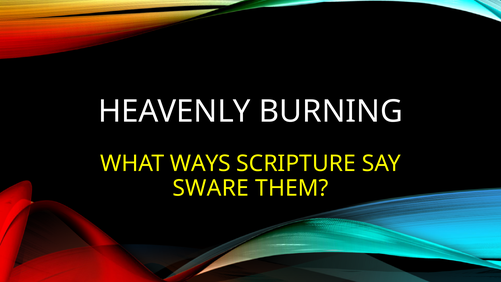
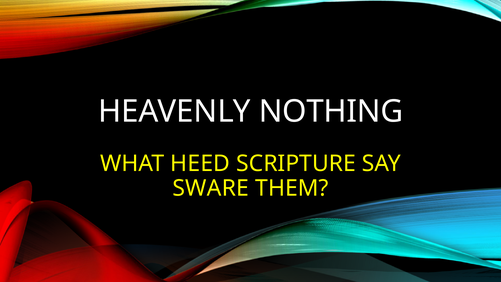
BURNING: BURNING -> NOTHING (331, 111)
WAYS: WAYS -> HEED (200, 163)
